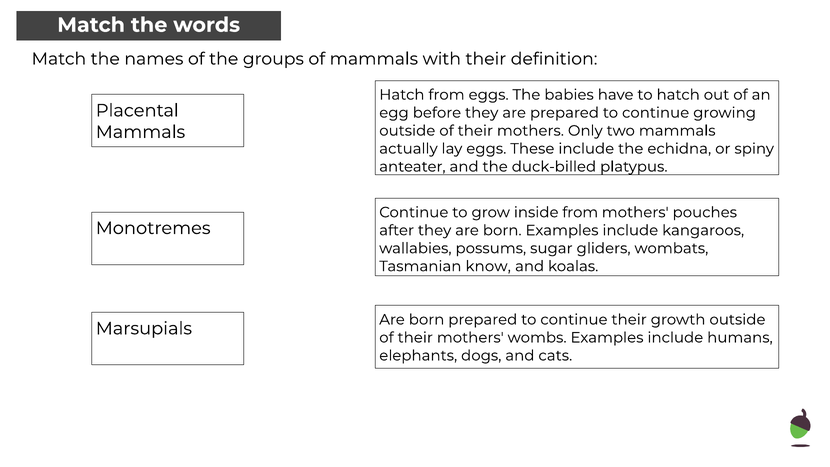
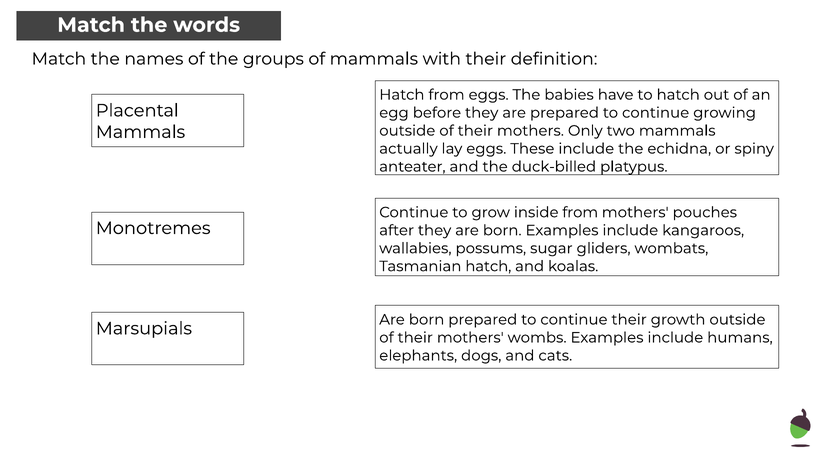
Tasmanian know: know -> hatch (488, 266)
